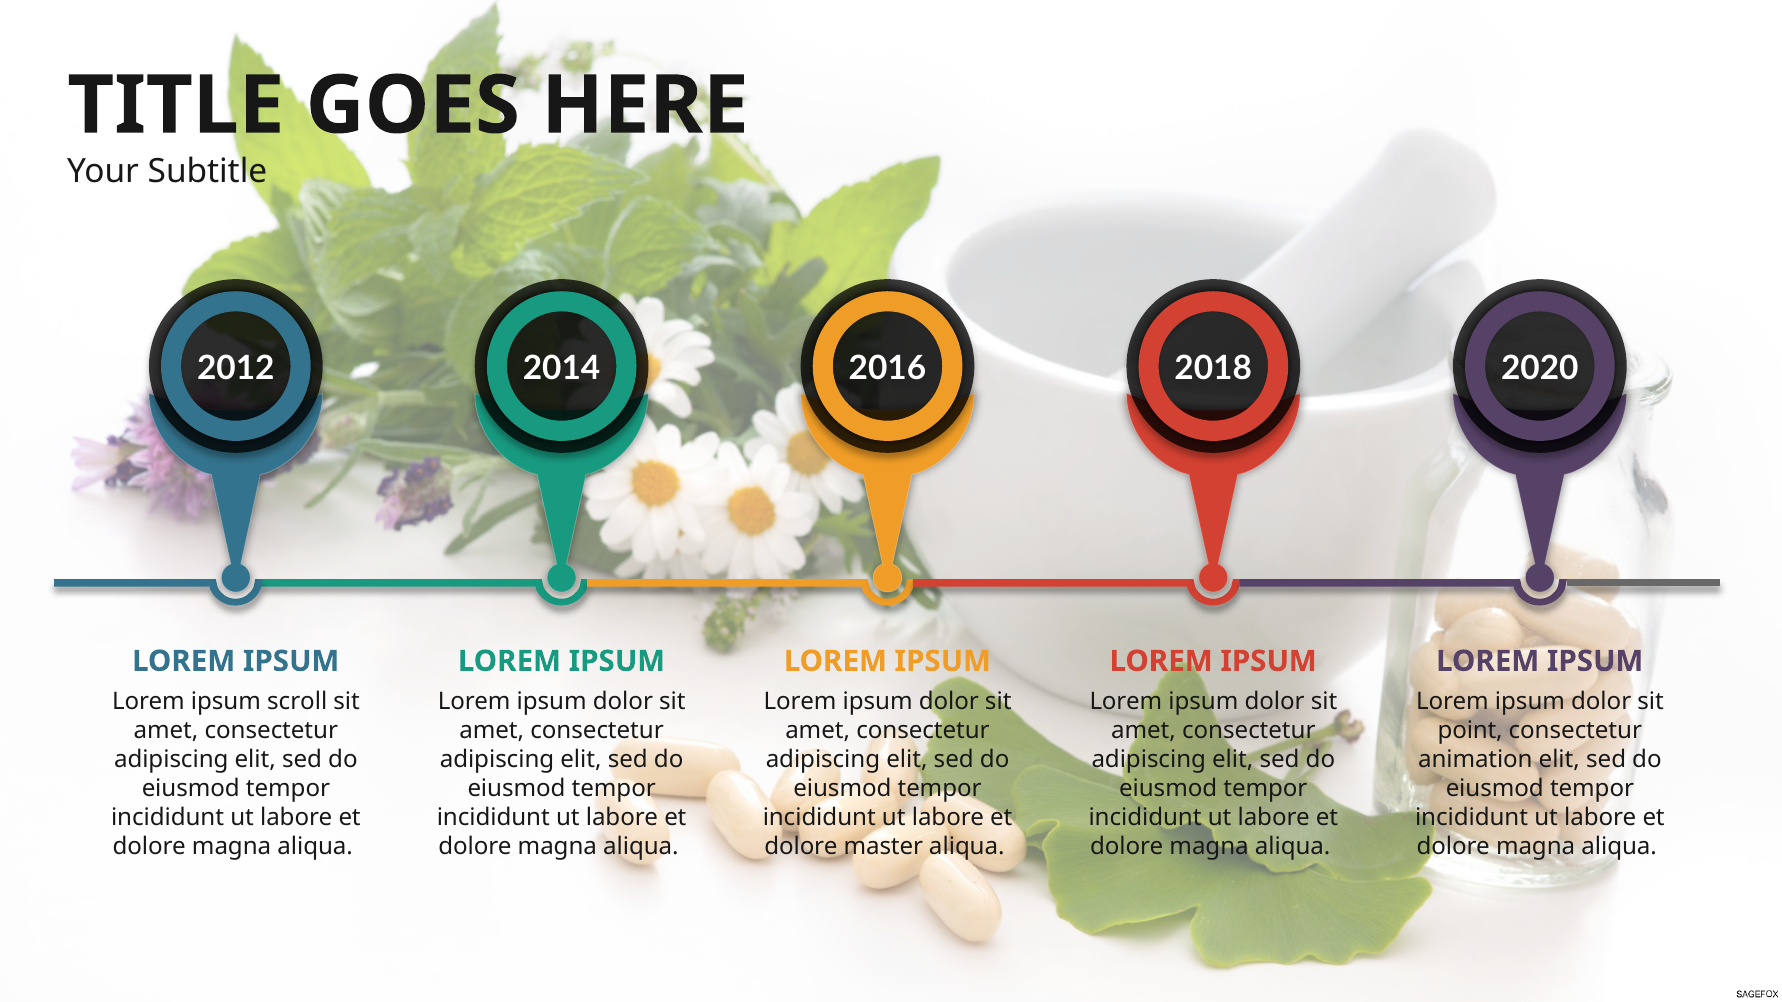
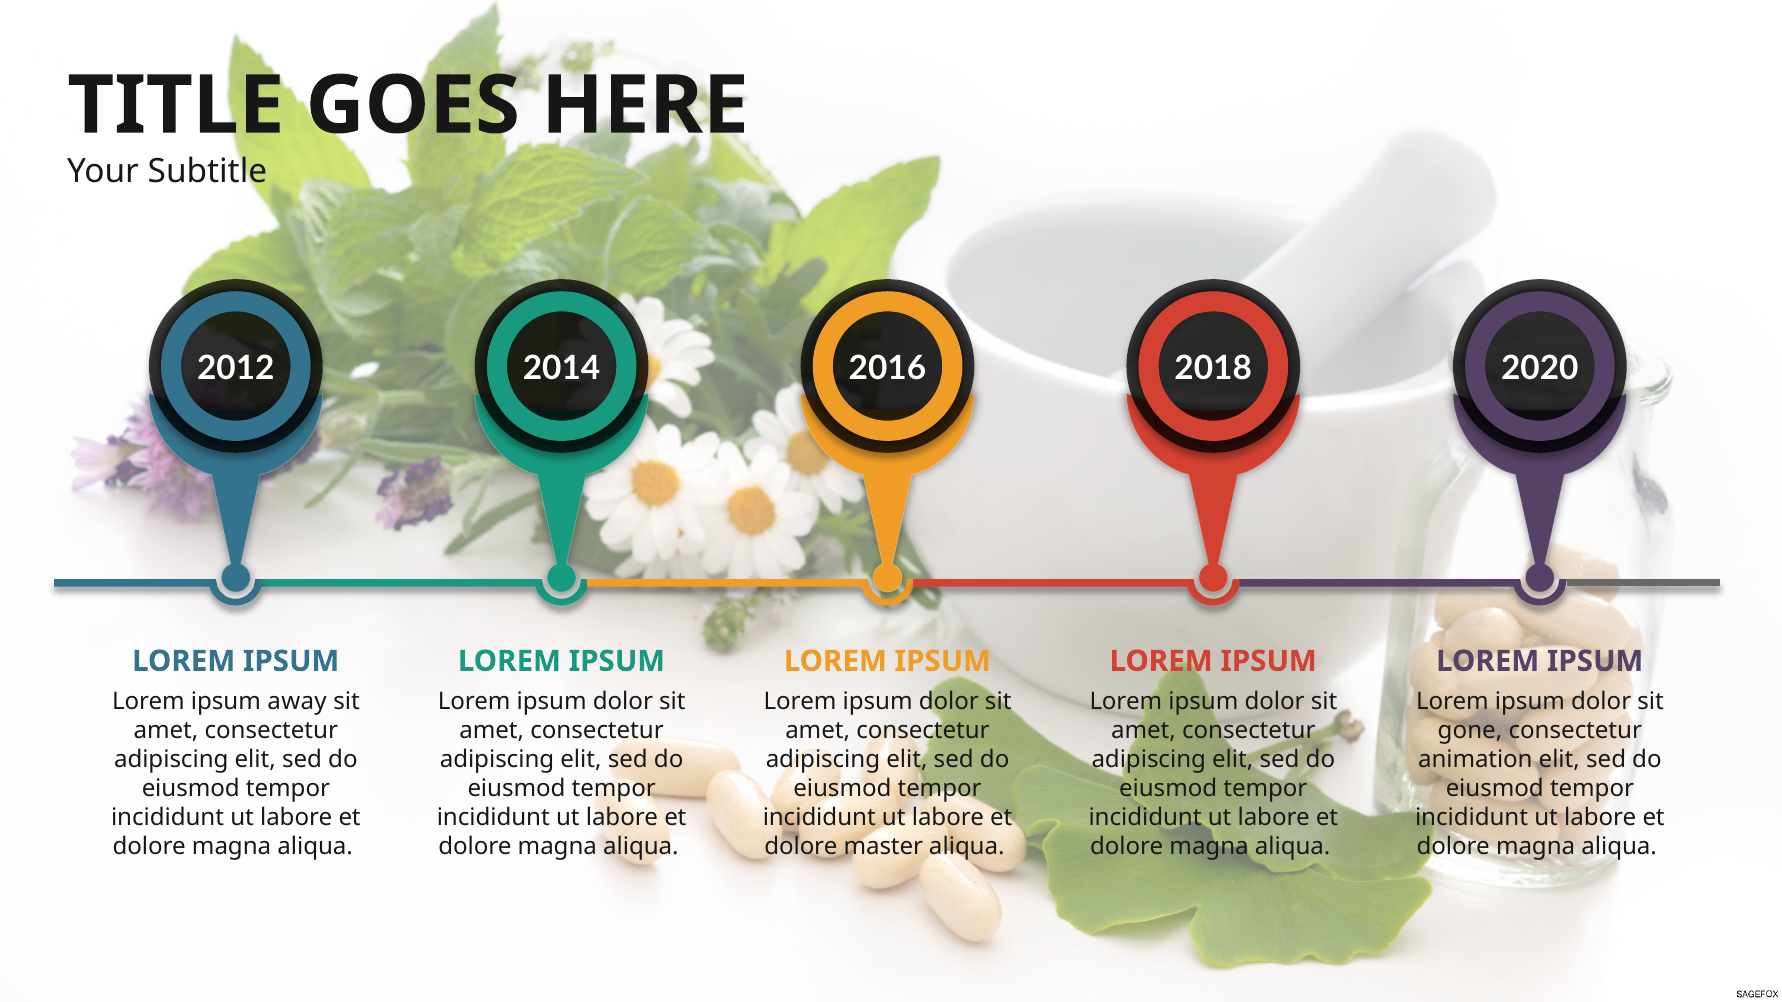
scroll: scroll -> away (297, 702)
point: point -> gone (1470, 731)
